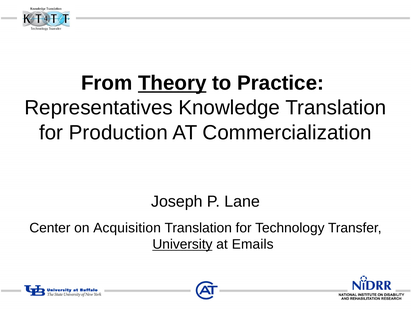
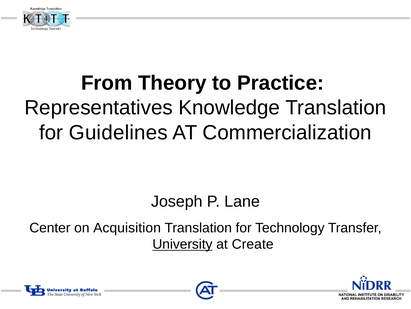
Theory underline: present -> none (172, 83)
Production: Production -> Guidelines (118, 132)
Emails: Emails -> Create (253, 244)
